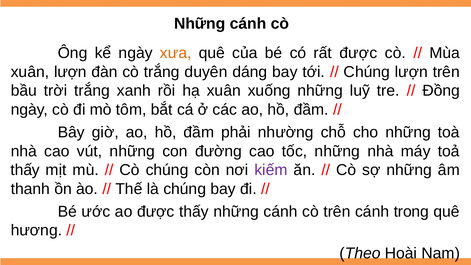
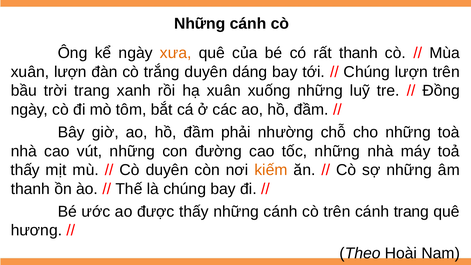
rất được: được -> thanh (358, 53)
trời trắng: trắng -> trang (92, 91)
Cò chúng: chúng -> duyên (167, 170)
kiếm colour: purple -> orange (271, 170)
cánh trong: trong -> trang (411, 212)
